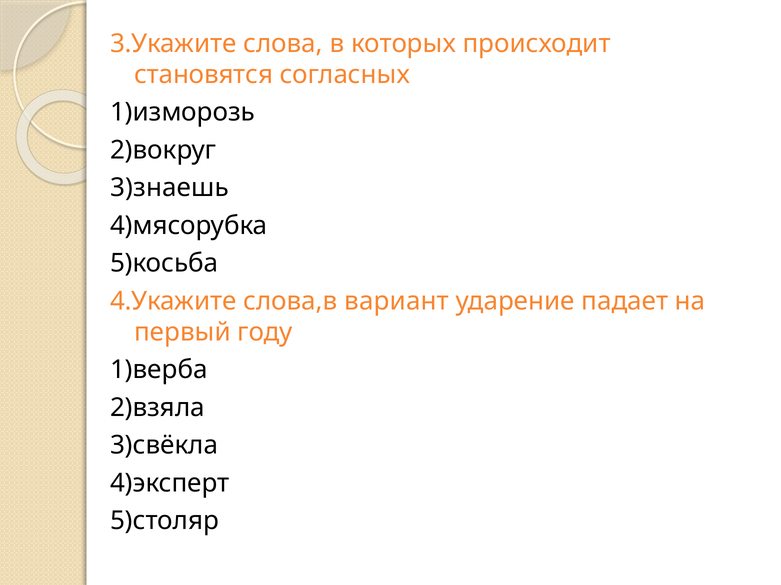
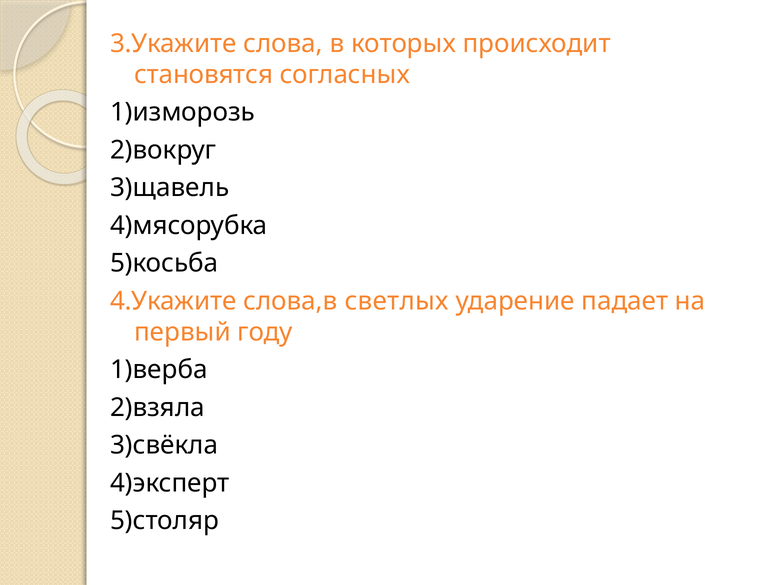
3)знаешь: 3)знаешь -> 3)щавель (170, 188)
вариант: вариант -> светлых (397, 301)
